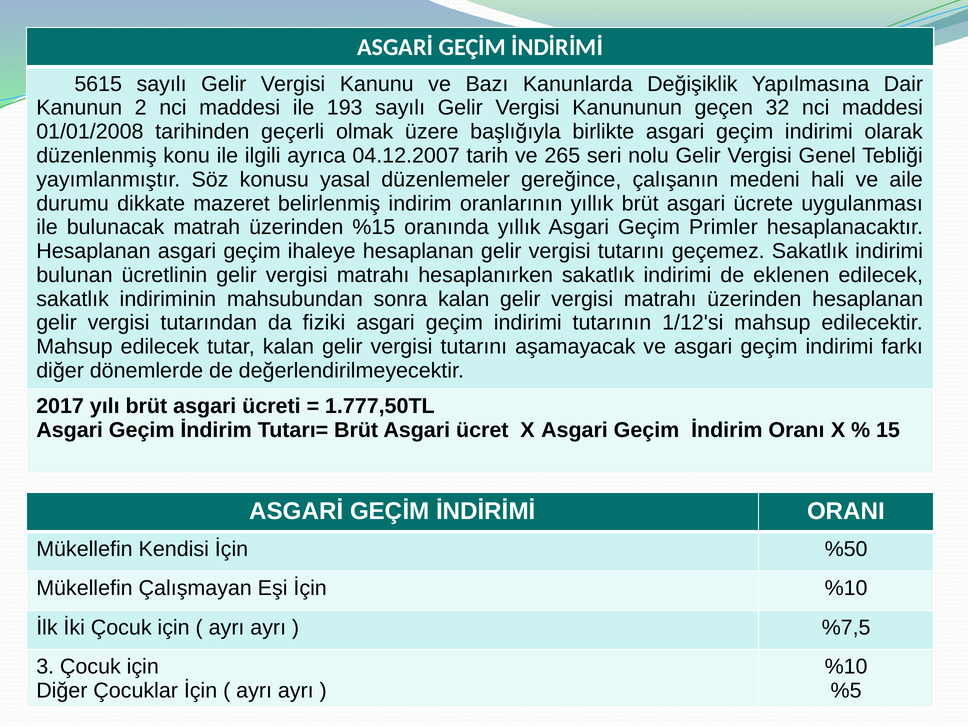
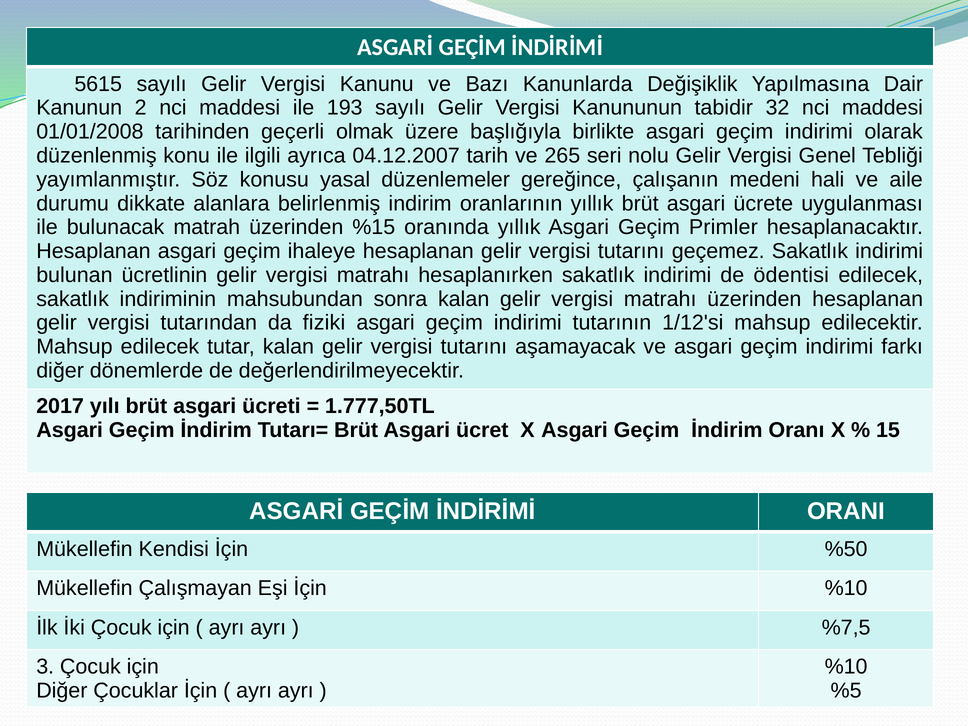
geçen: geçen -> tabidir (724, 108)
mazeret: mazeret -> alanlara (231, 203)
eklenen: eklenen -> ödentisi (791, 275)
